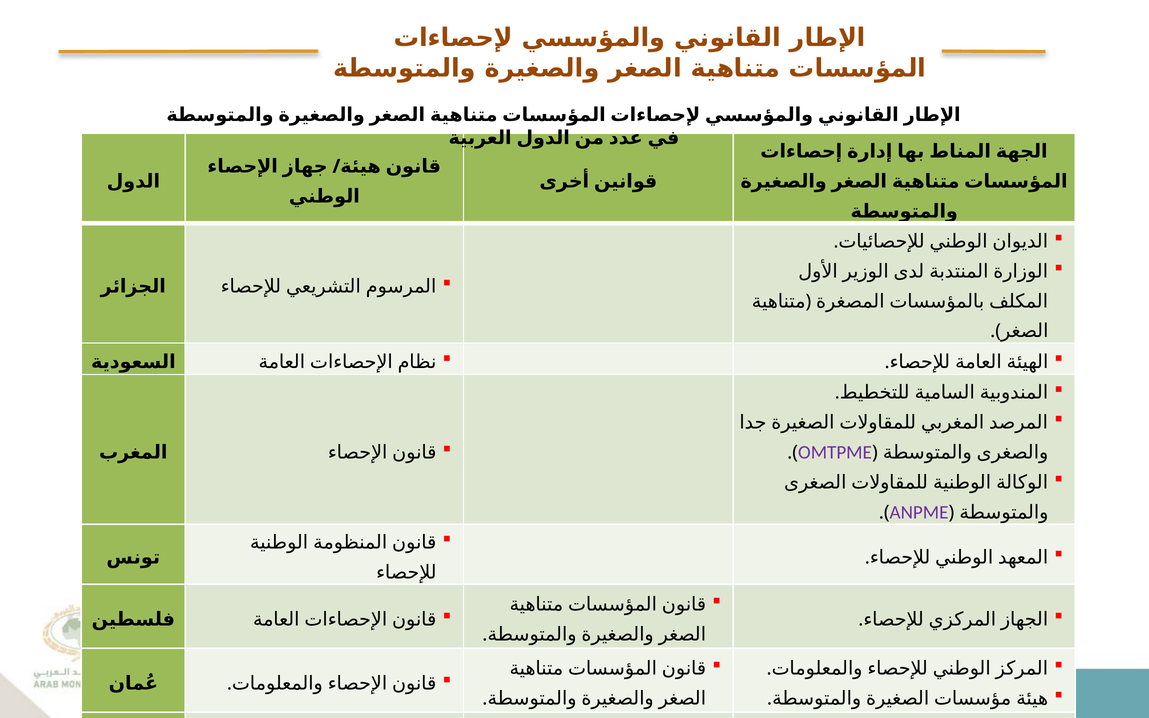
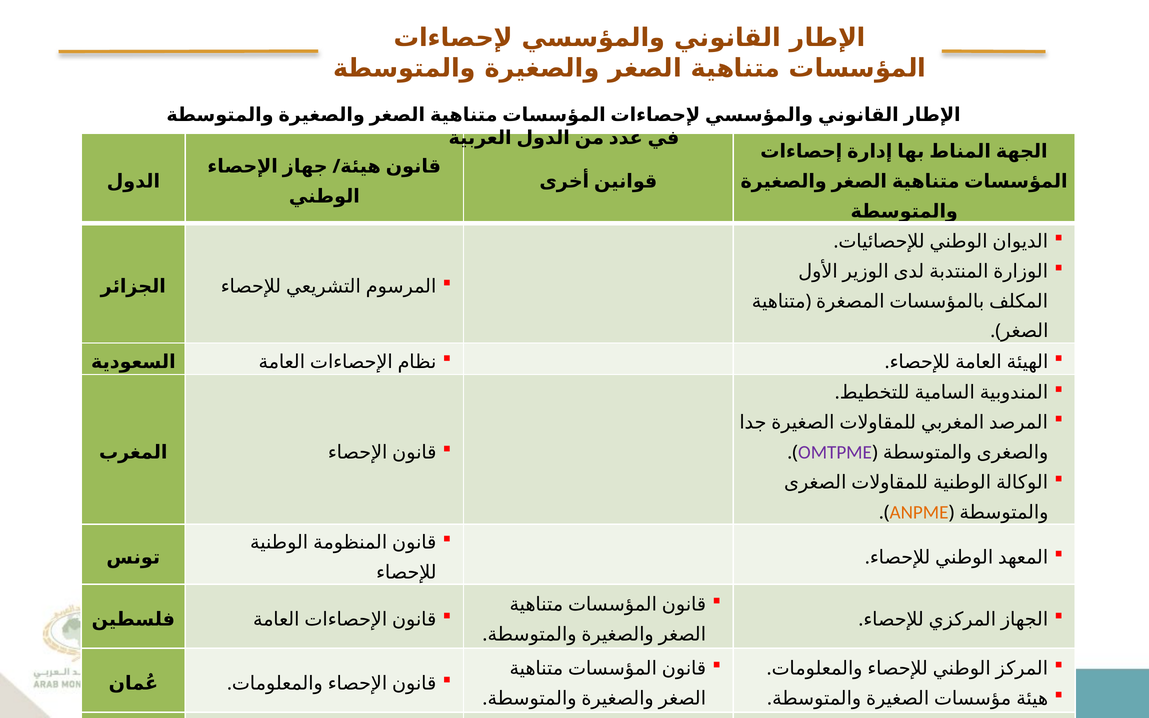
ANPME colour: purple -> orange (919, 512)
